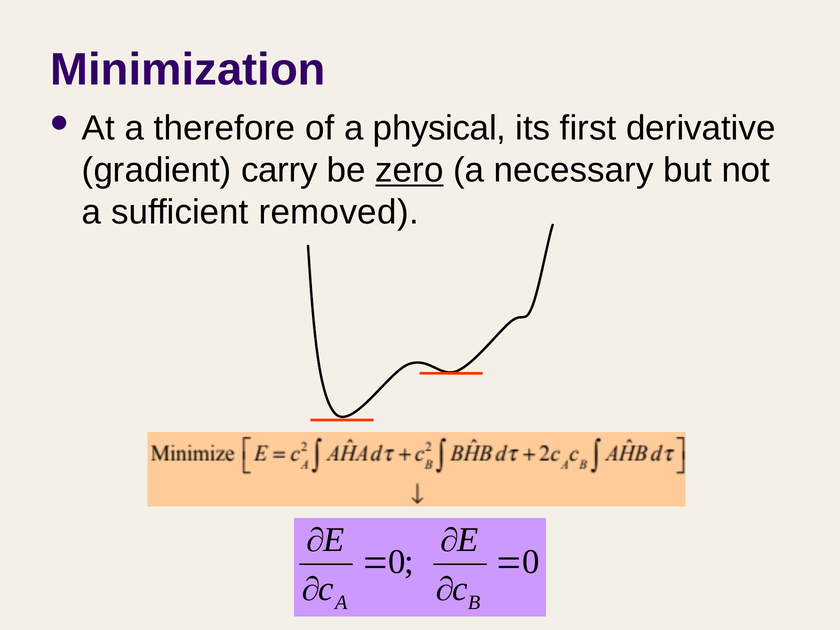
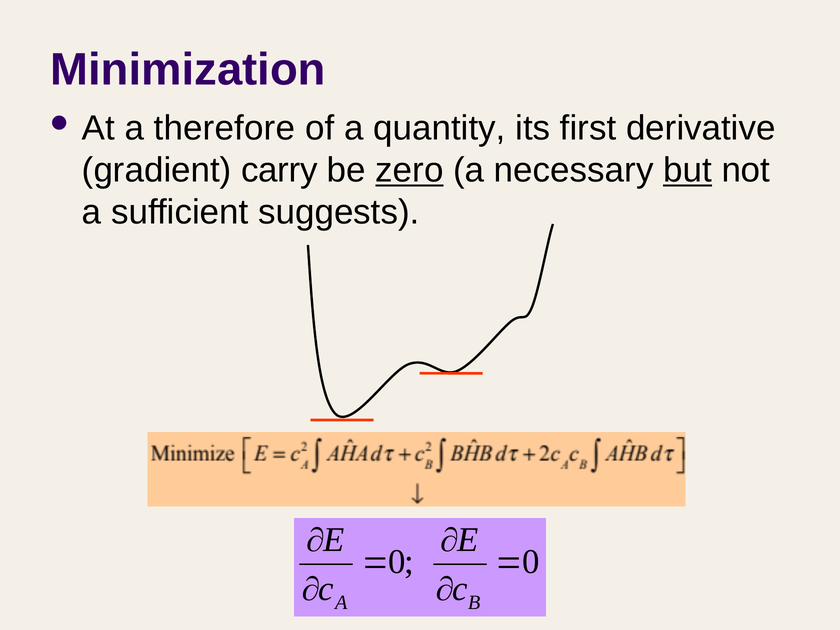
physical: physical -> quantity (439, 128)
but underline: none -> present (687, 170)
removed: removed -> suggests (339, 212)
